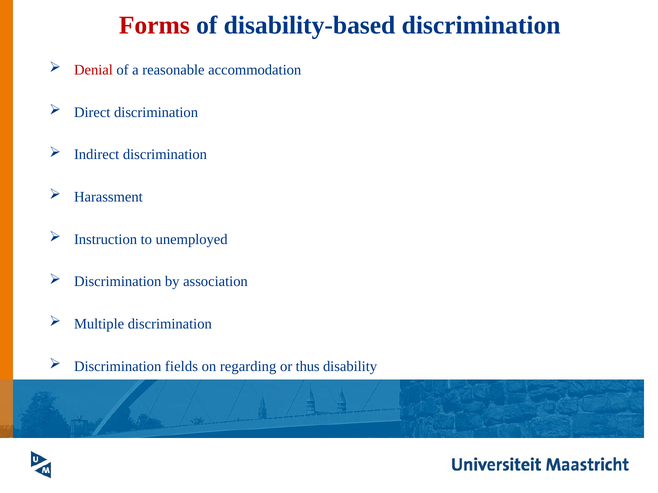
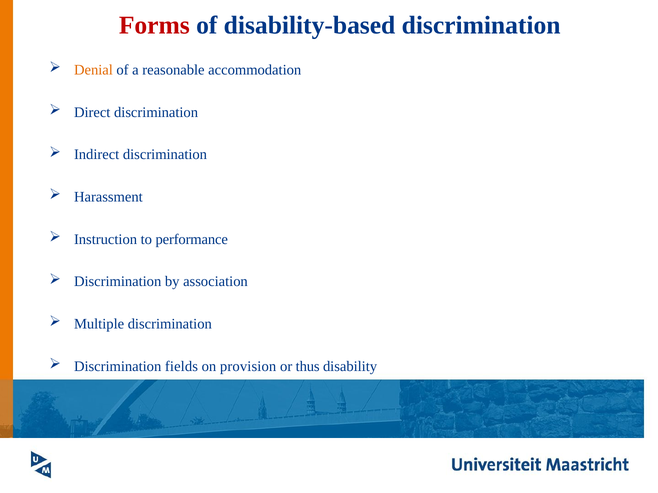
Denial colour: red -> orange (93, 70)
unemployed: unemployed -> performance (192, 240)
regarding: regarding -> provision (248, 367)
